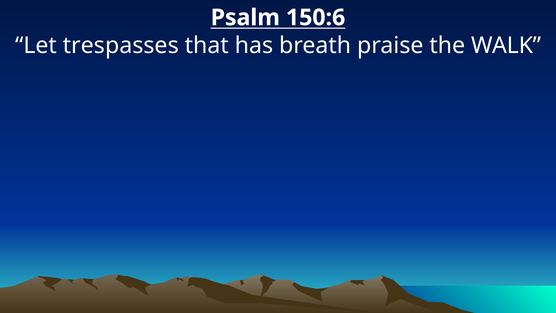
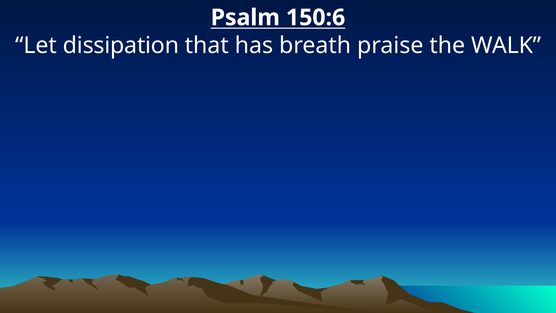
trespasses: trespasses -> dissipation (121, 45)
